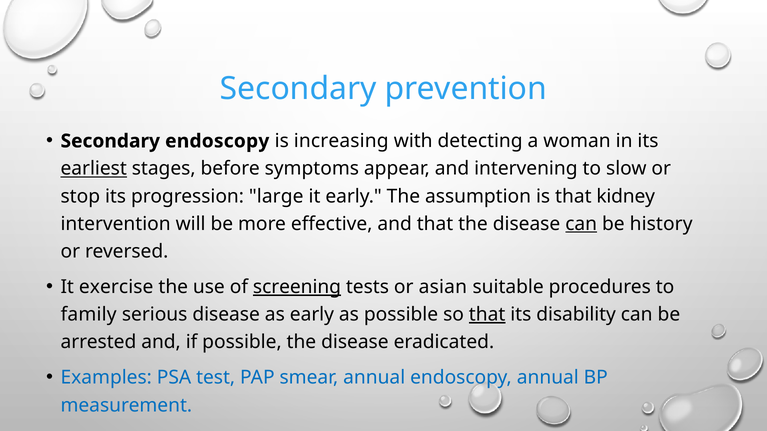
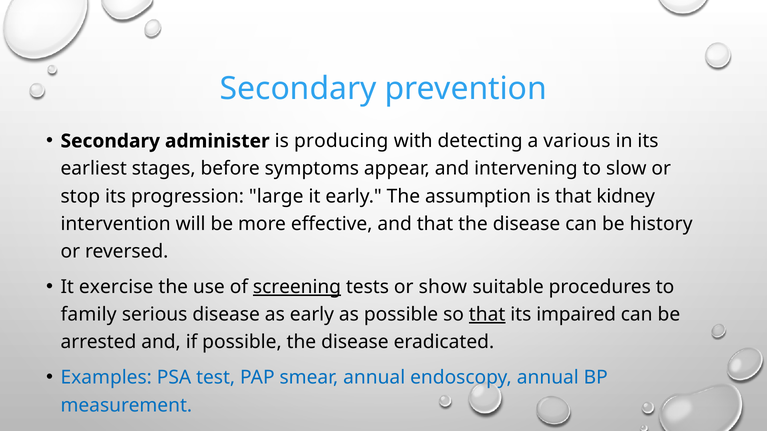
Secondary endoscopy: endoscopy -> administer (217, 141)
increasing: increasing -> producing (341, 141)
woman: woman -> various (577, 141)
earliest underline: present -> none (94, 169)
can underline: present -> none (581, 224)
asian: asian -> show (443, 287)
disability: disability -> impaired (576, 315)
